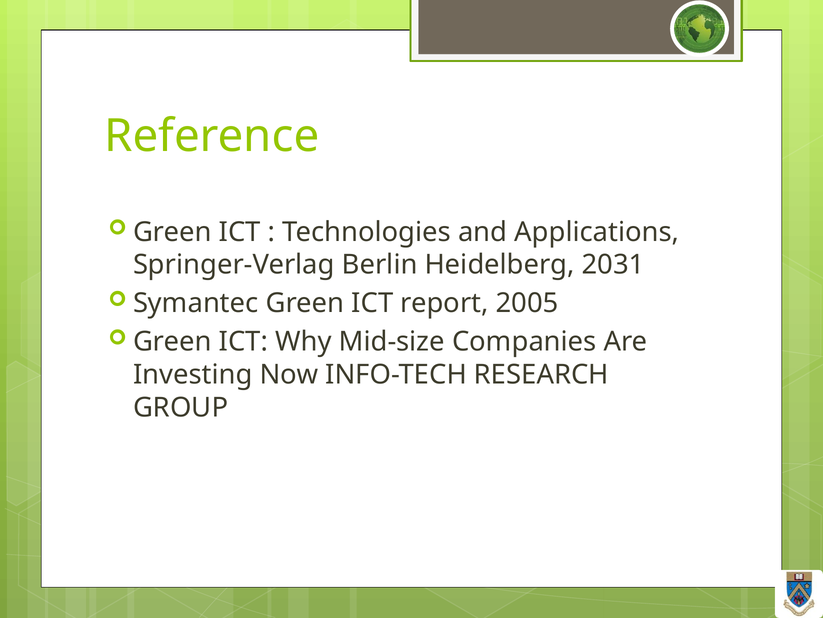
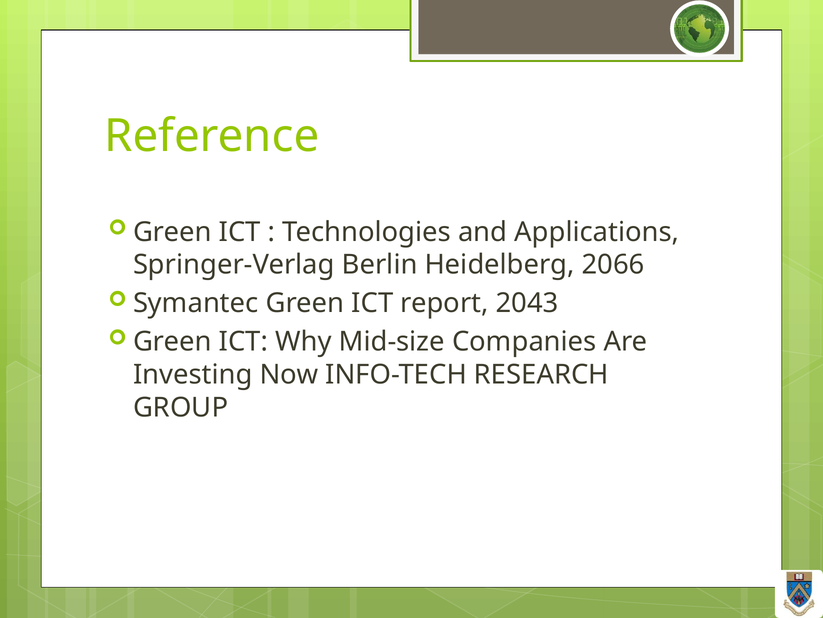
2031: 2031 -> 2066 (613, 265)
2005: 2005 -> 2043 (527, 303)
